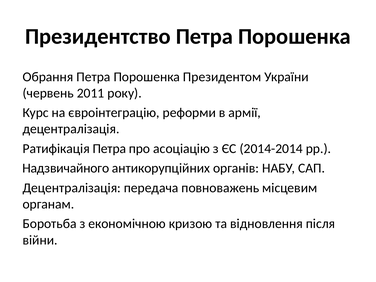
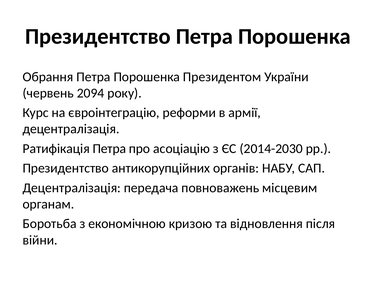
2011: 2011 -> 2094 (91, 93)
2014-2014: 2014-2014 -> 2014-2030 (271, 149)
Надзвичайного: Надзвичайного -> Президентство (66, 168)
